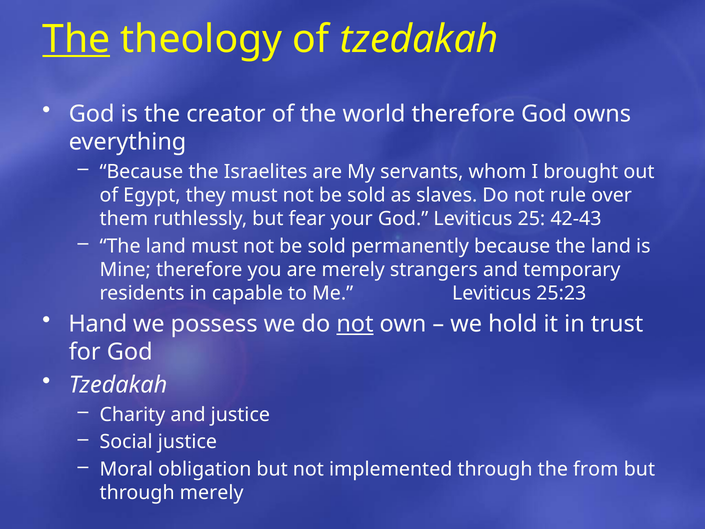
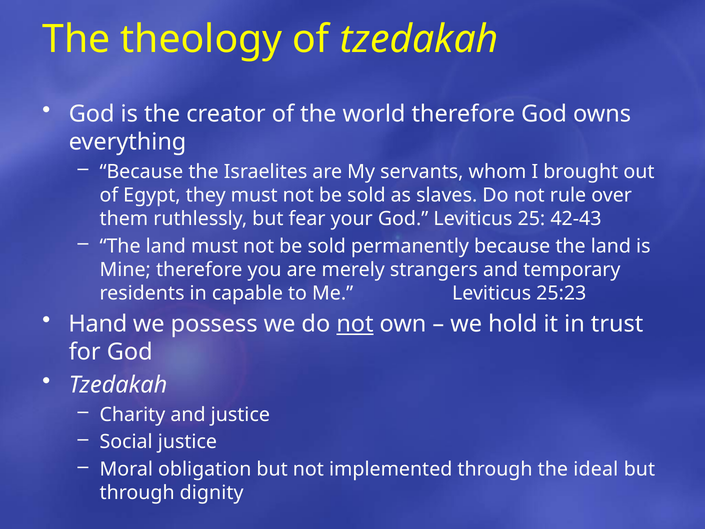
The underline: present -> none (76, 39)
from: from -> ideal (596, 469)
through merely: merely -> dignity (212, 493)
